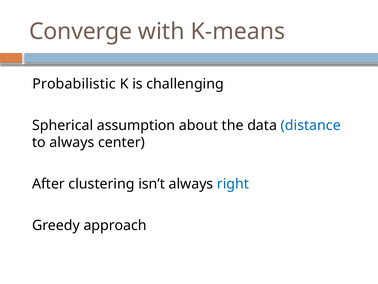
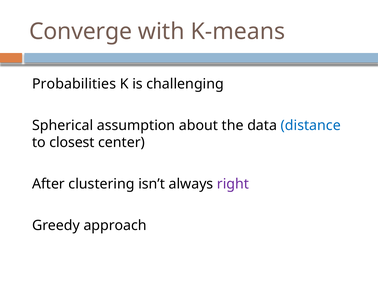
Probabilistic: Probabilistic -> Probabilities (74, 84)
to always: always -> closest (72, 142)
right colour: blue -> purple (233, 184)
